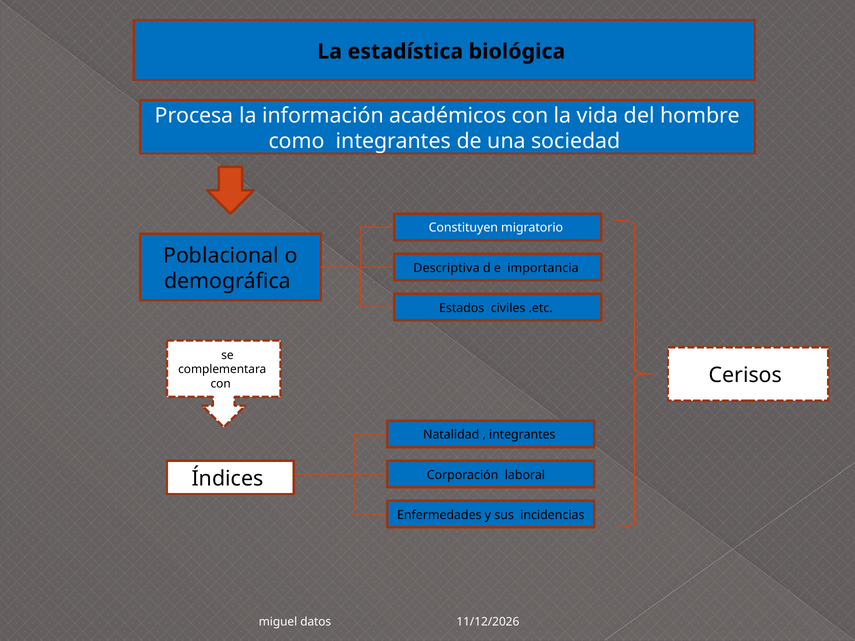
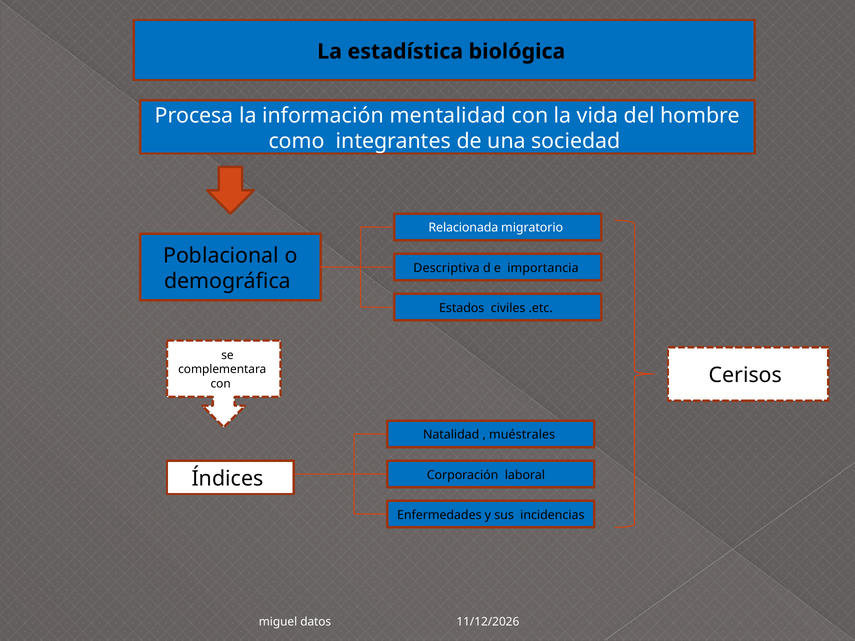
académicos: académicos -> mentalidad (448, 116)
Constituyen: Constituyen -> Relacionada (463, 228)
integrantes: integrantes -> muéstrales (522, 435)
